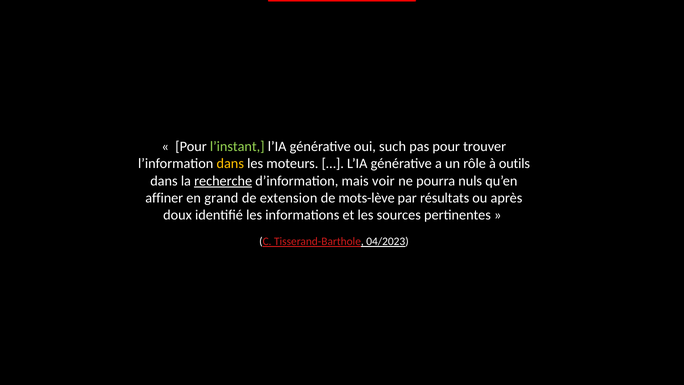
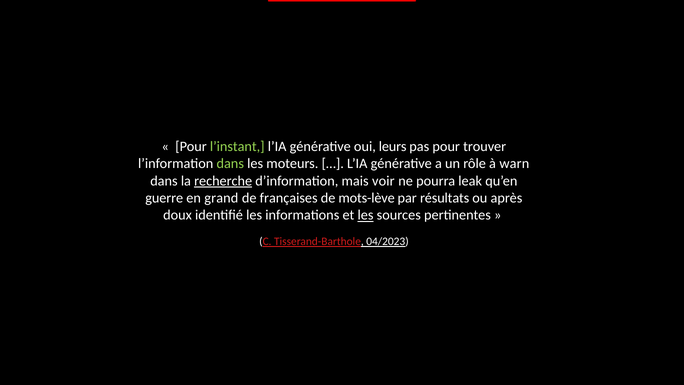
such: such -> leurs (393, 147)
dans colour: yellow -> light green (230, 164)
outils: outils -> warn (514, 164)
nuls: nuls -> leak (470, 181)
affiner: affiner -> guerre (164, 198)
extension: extension -> françaises (289, 198)
les underline: none -> present (366, 215)
